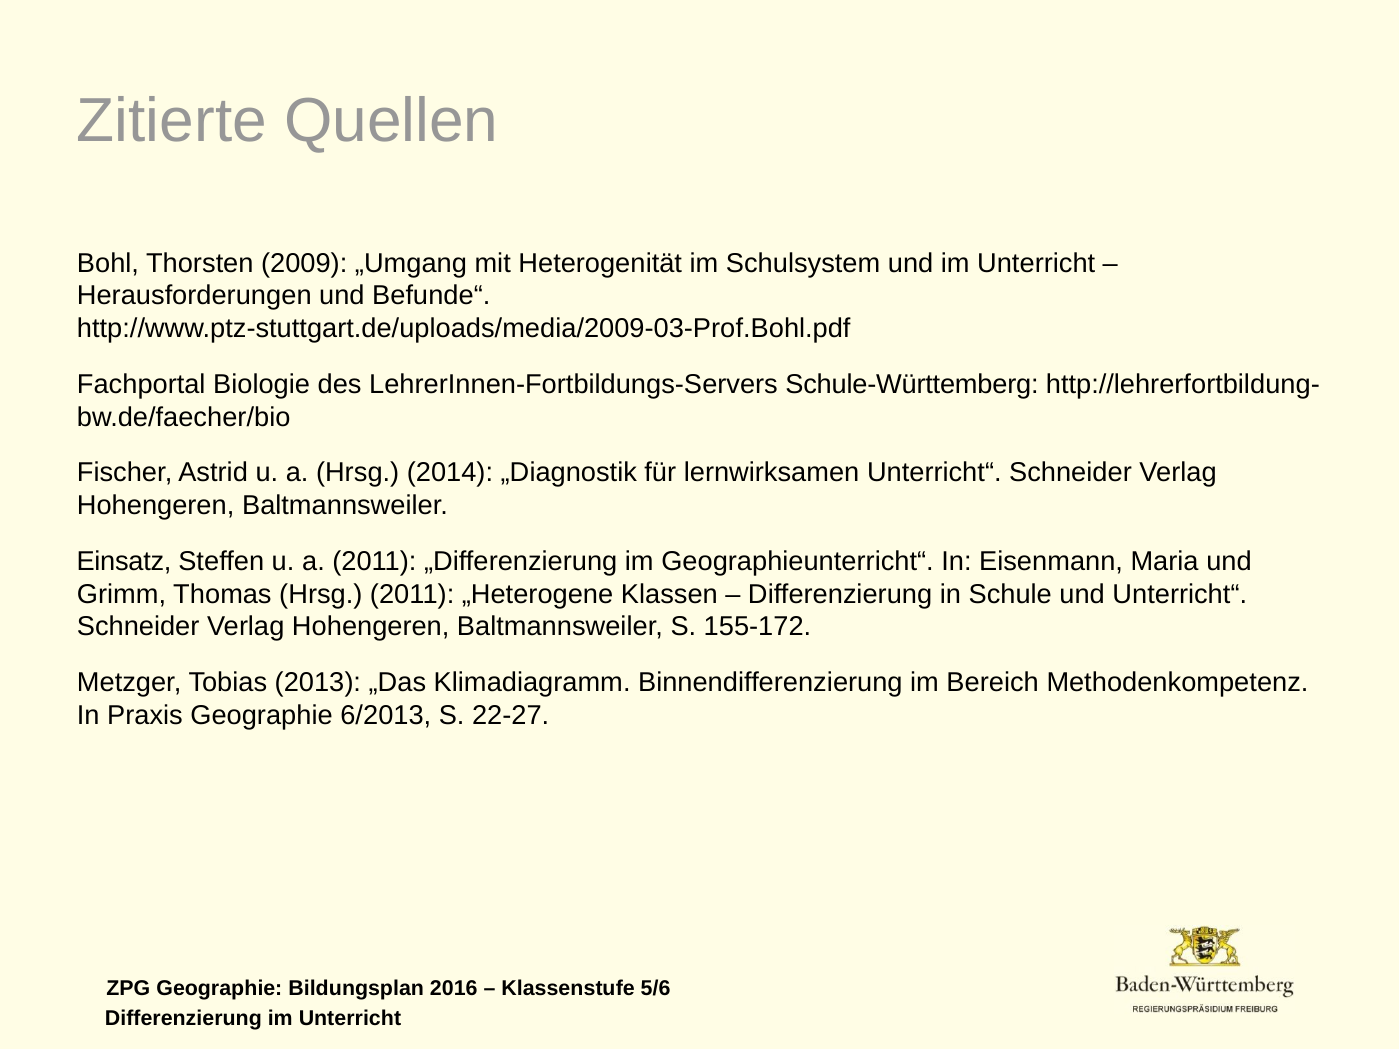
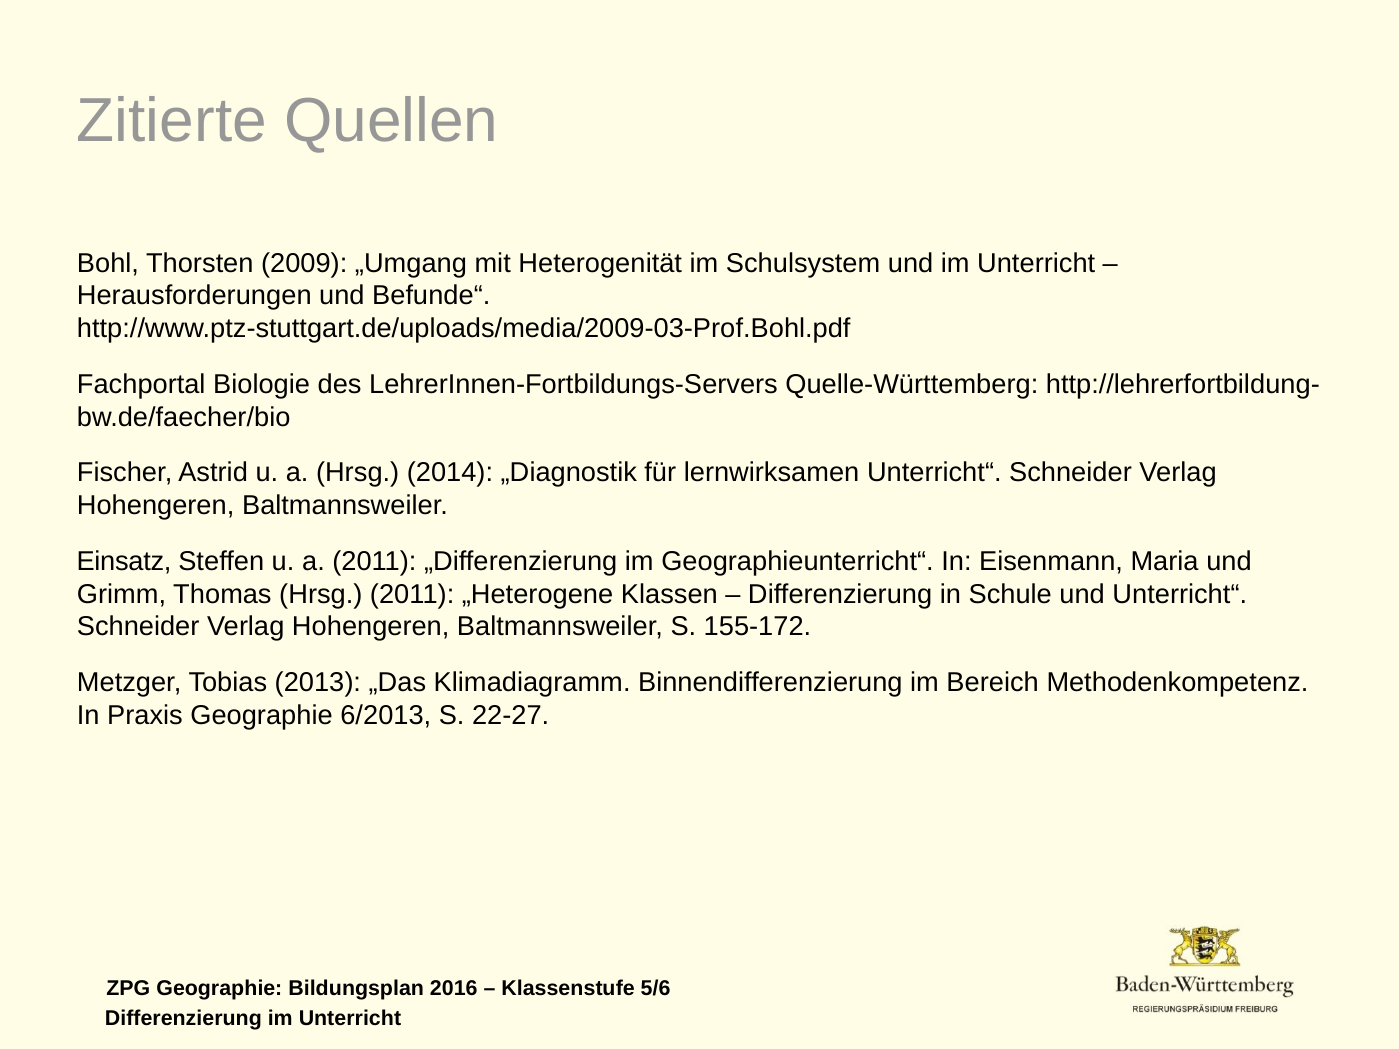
Schule-Württemberg: Schule-Württemberg -> Quelle-Württemberg (912, 385)
